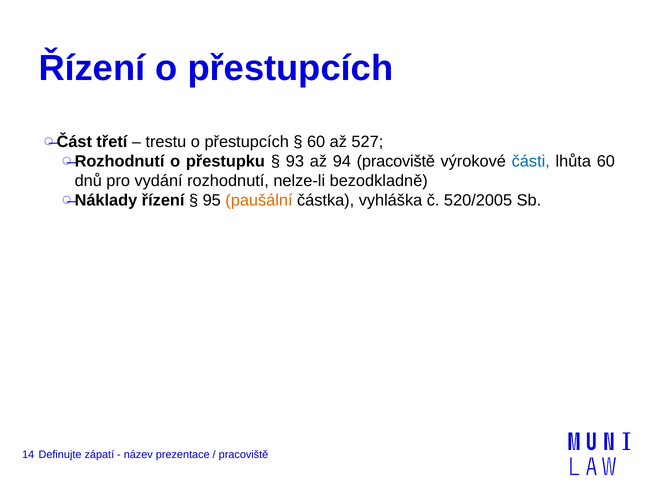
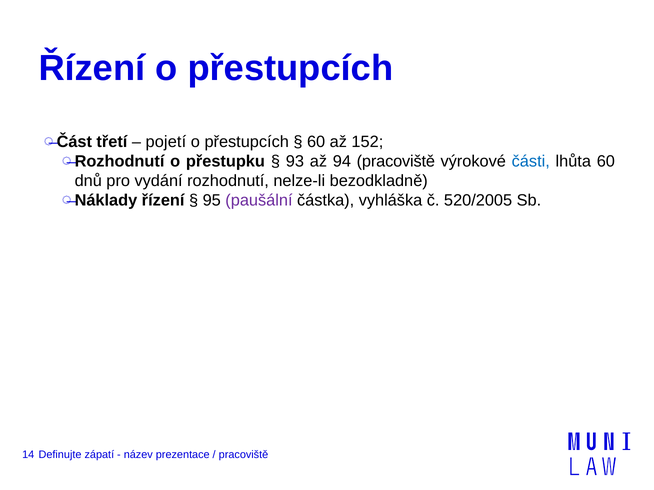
trestu: trestu -> pojetí (166, 142)
527: 527 -> 152 (367, 142)
paušální colour: orange -> purple (259, 201)
